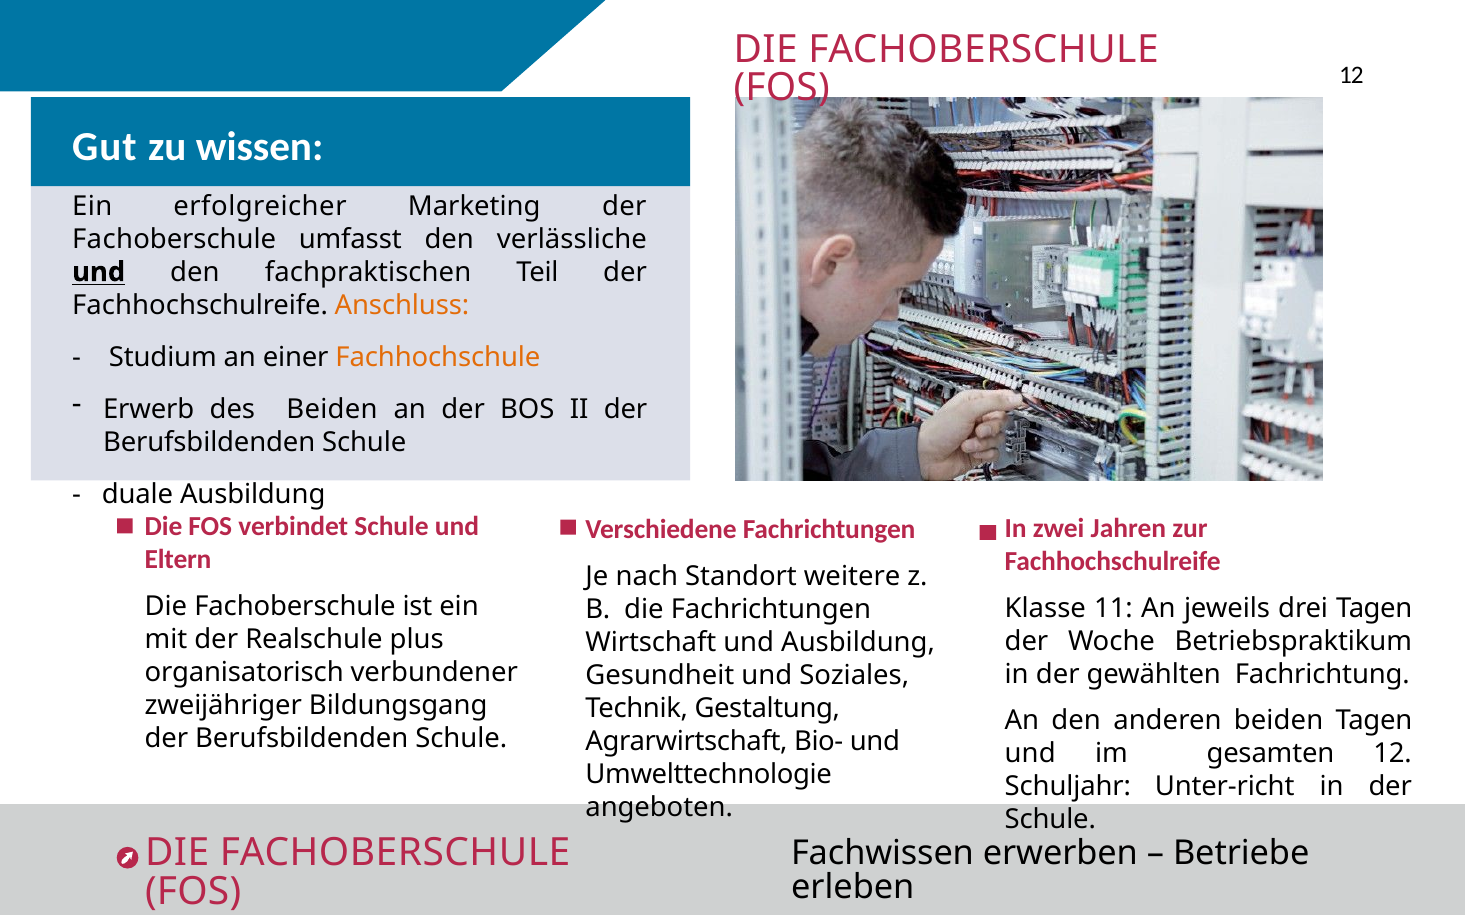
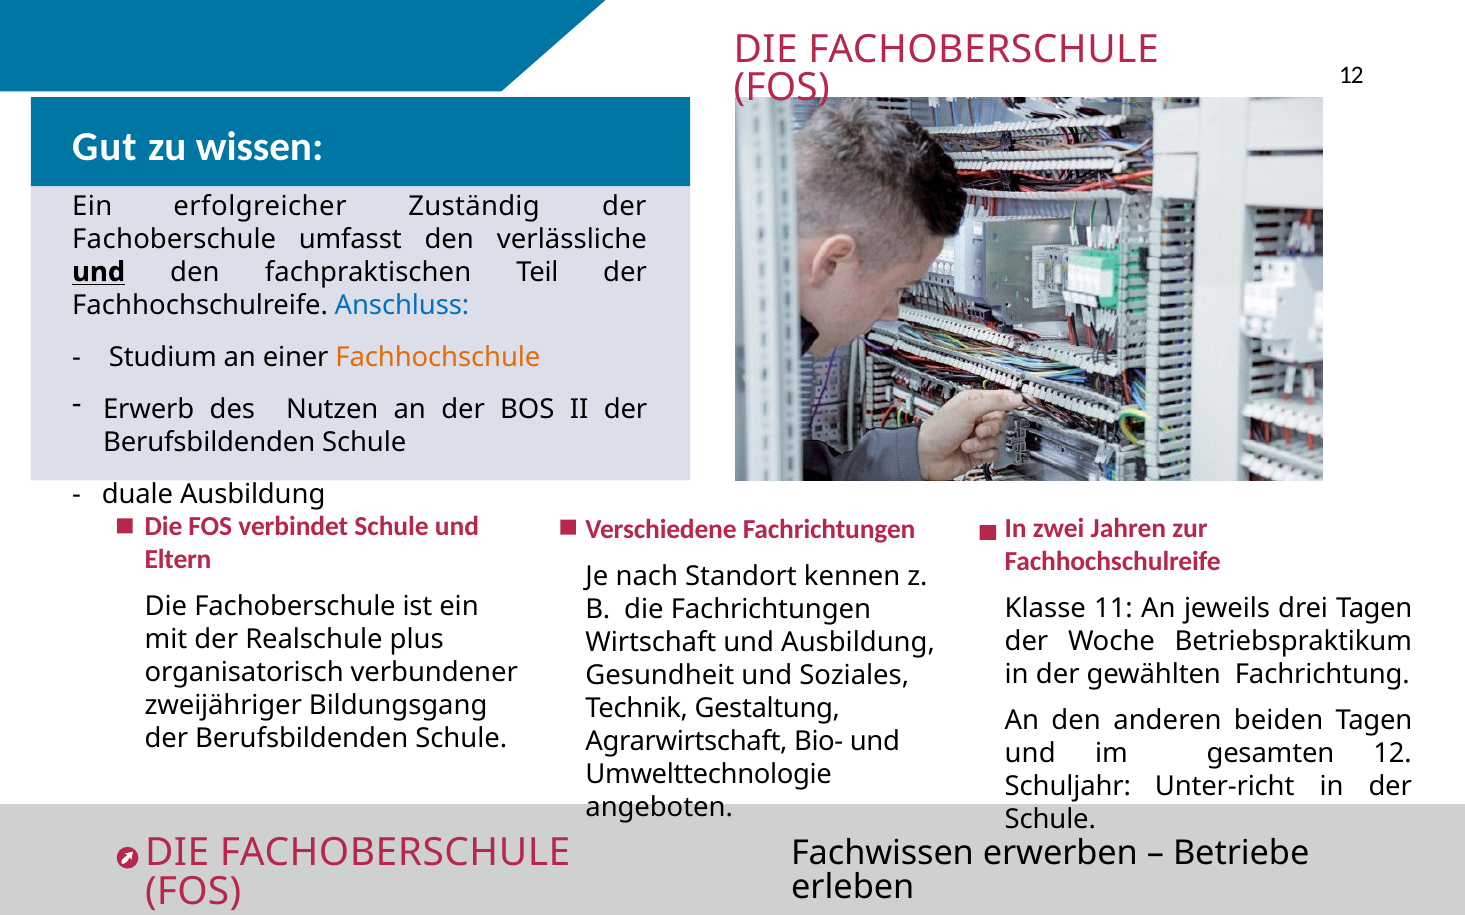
Marketing: Marketing -> Zuständig (474, 206)
Anschluss colour: orange -> blue (402, 305)
des Beiden: Beiden -> Nutzen (332, 410)
weitere: weitere -> kennen (852, 577)
